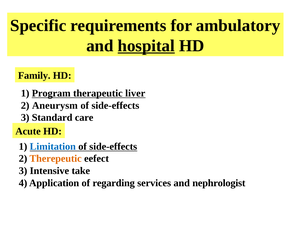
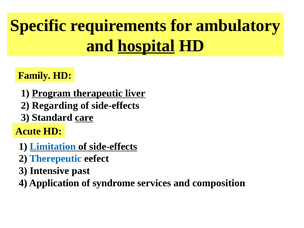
Aneurysm: Aneurysm -> Regarding (55, 105)
care underline: none -> present (84, 118)
Therepeutic colour: orange -> blue (56, 159)
take: take -> past (81, 171)
regarding: regarding -> syndrome (114, 183)
nephrologist: nephrologist -> composition (219, 183)
